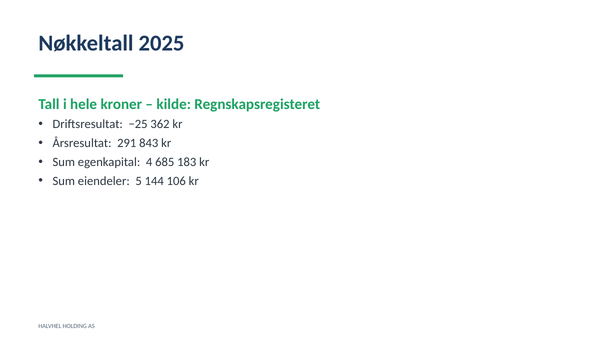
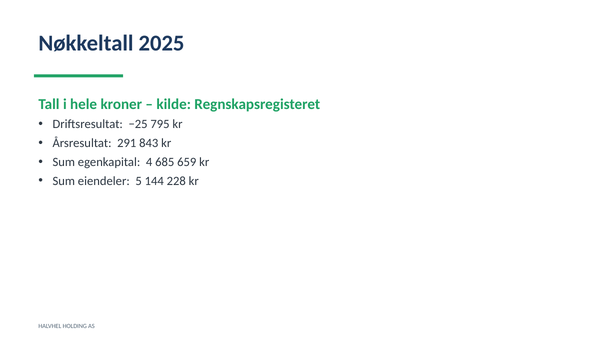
362: 362 -> 795 (160, 124)
183: 183 -> 659 (187, 162)
106: 106 -> 228 (176, 181)
